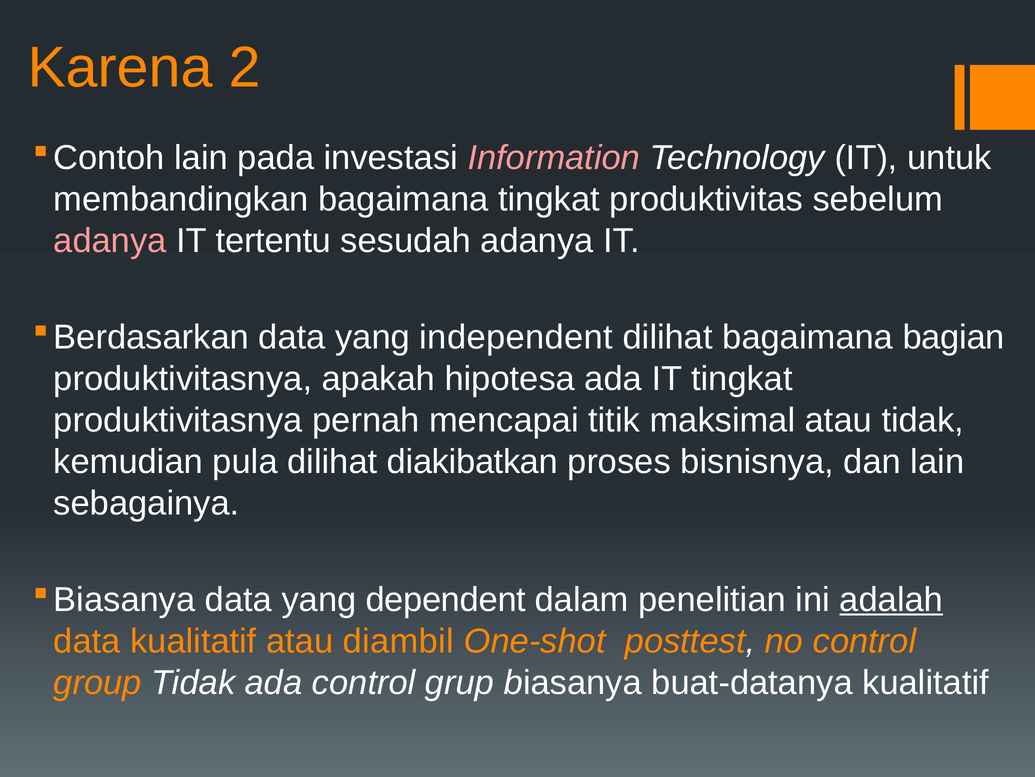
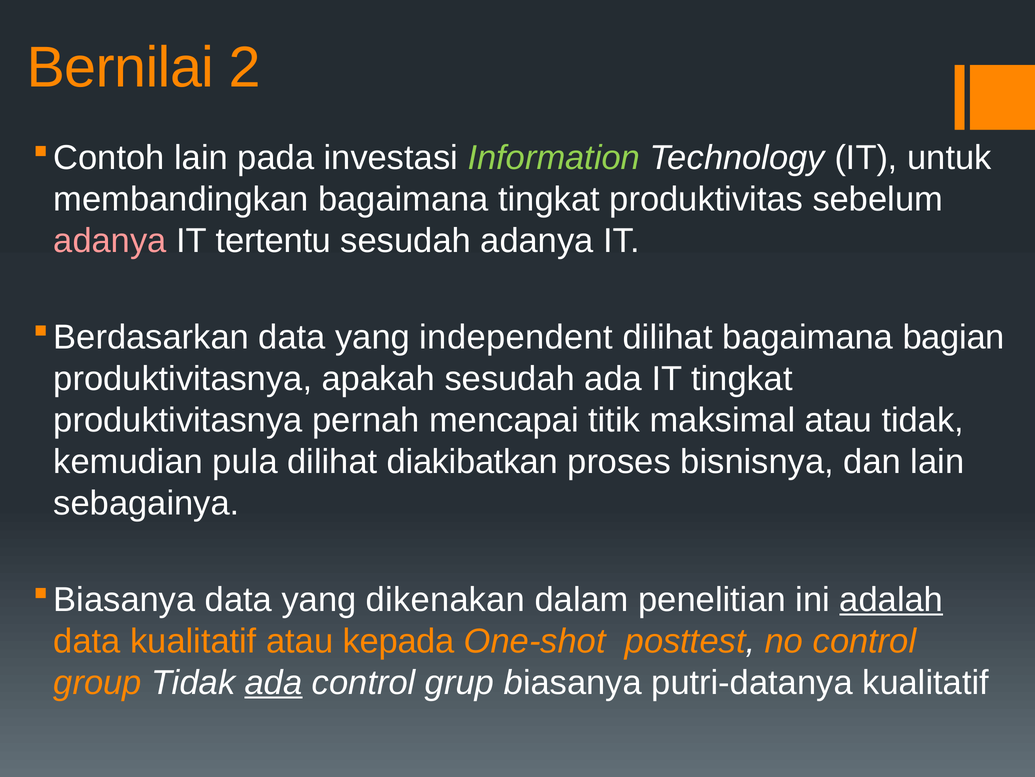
Karena: Karena -> Bernilai (120, 68)
Information colour: pink -> light green (554, 158)
apakah hipotesa: hipotesa -> sesudah (510, 378)
dependent: dependent -> dikenakan (445, 599)
diambil: diambil -> kepada (399, 641)
ada underline: none -> present (274, 682)
buat-datanya: buat-datanya -> putri-datanya (752, 682)
